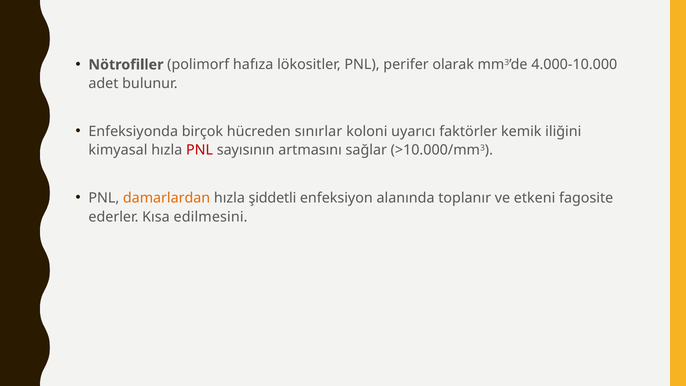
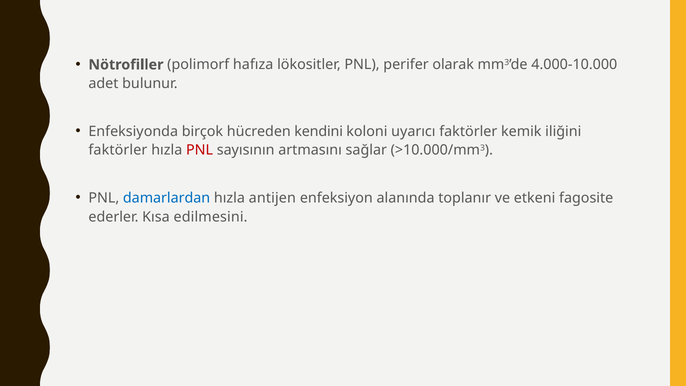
sınırlar: sınırlar -> kendini (319, 131)
kimyasal: kimyasal -> faktörler (118, 150)
damarlardan colour: orange -> blue (167, 198)
şiddetli: şiddetli -> antijen (272, 198)
